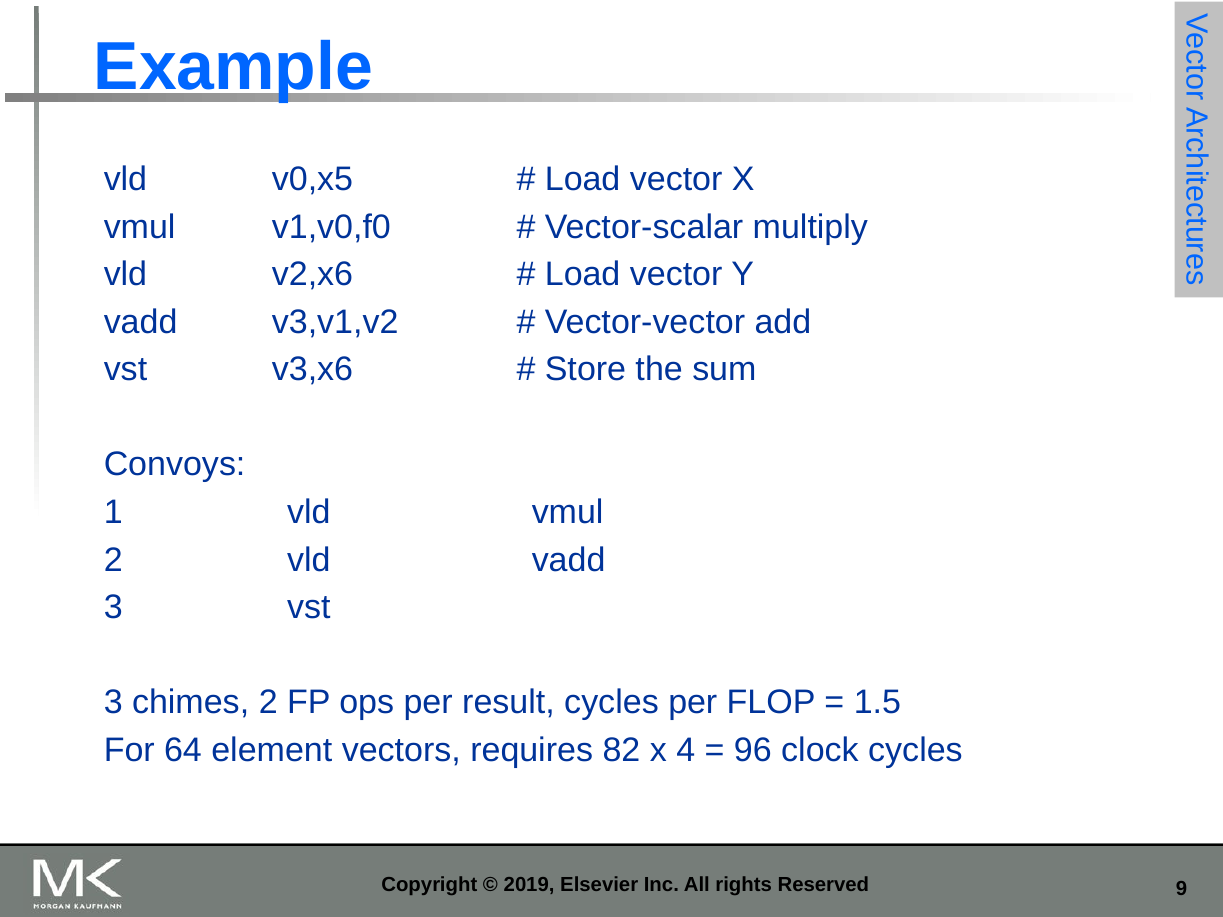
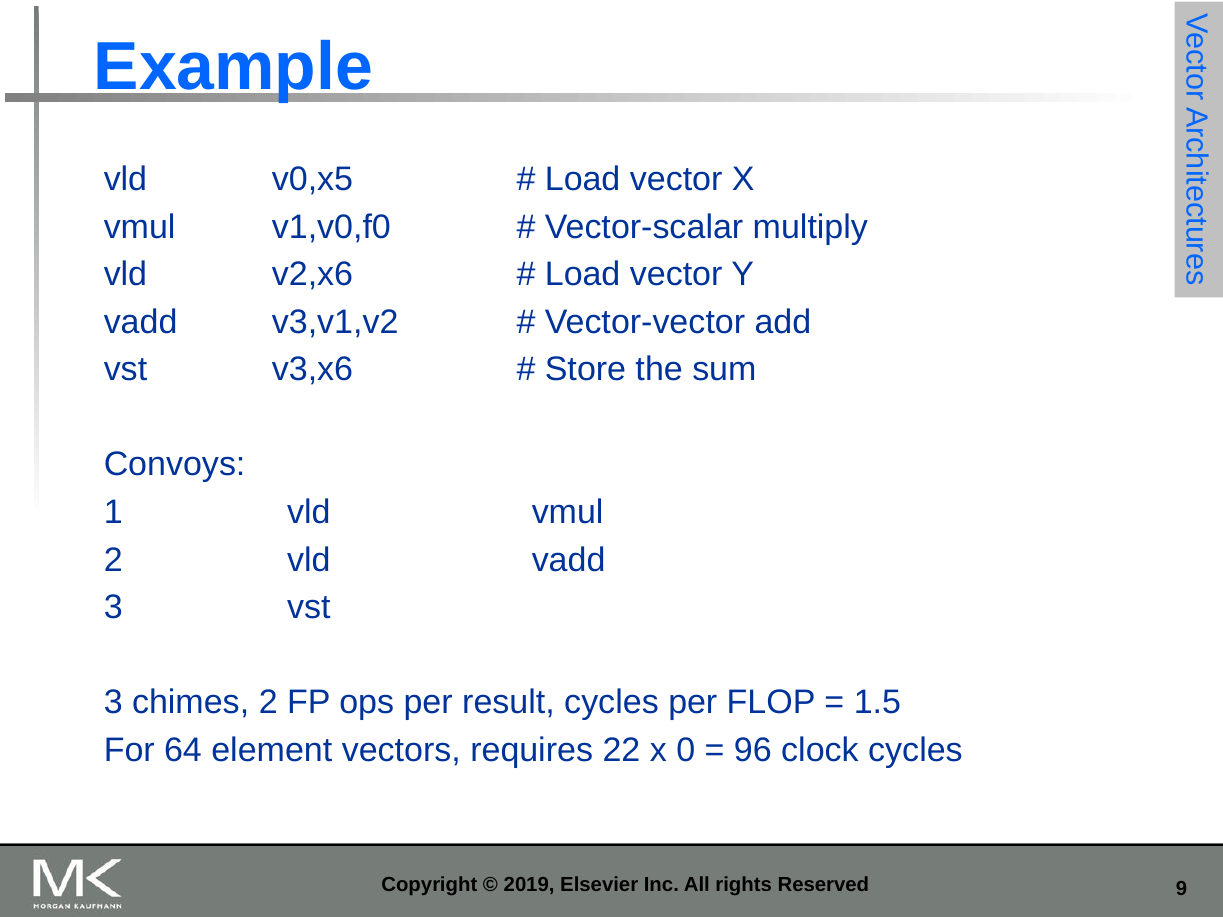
82: 82 -> 22 (621, 750)
4: 4 -> 0 (686, 750)
